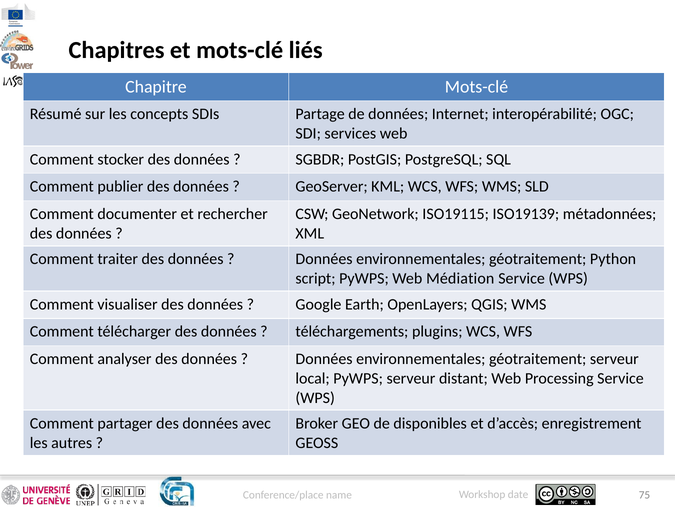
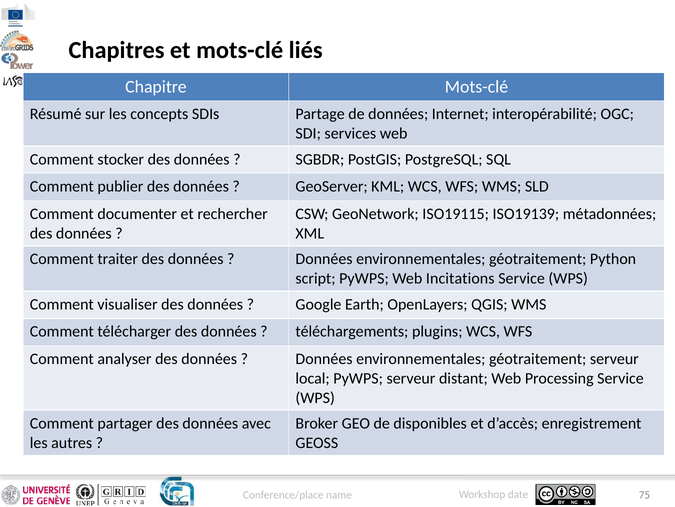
Médiation: Médiation -> Incitations (460, 278)
